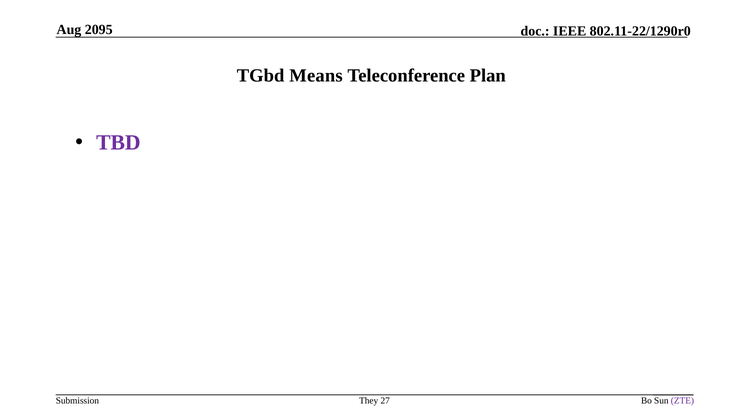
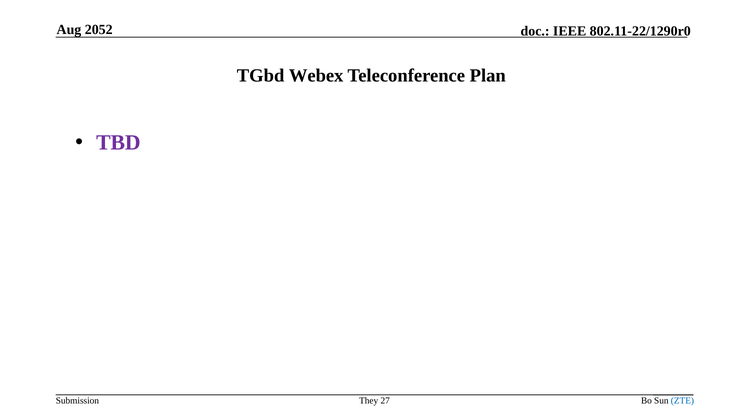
2095: 2095 -> 2052 (99, 30)
Means: Means -> Webex (316, 76)
ZTE colour: purple -> blue (682, 401)
